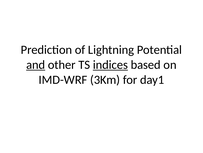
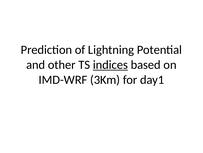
and underline: present -> none (36, 64)
